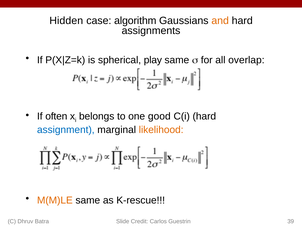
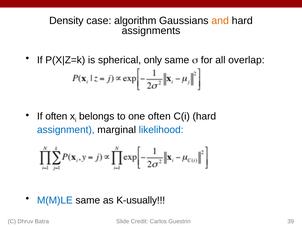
Hidden: Hidden -> Density (66, 21)
play: play -> only (153, 60)
one good: good -> often (159, 116)
likelihood colour: orange -> blue (161, 130)
M(M)LE colour: orange -> blue (55, 201)
K-rescue: K-rescue -> K-usually (141, 201)
